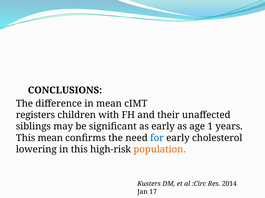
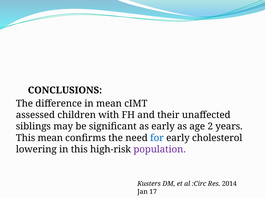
registers: registers -> assessed (35, 115)
1: 1 -> 2 (210, 127)
population colour: orange -> purple (160, 150)
